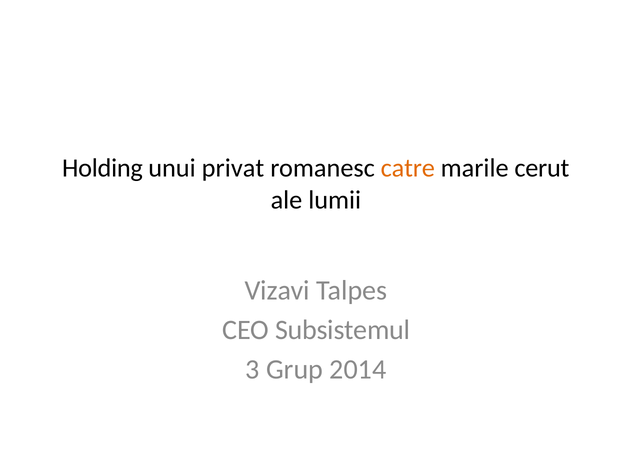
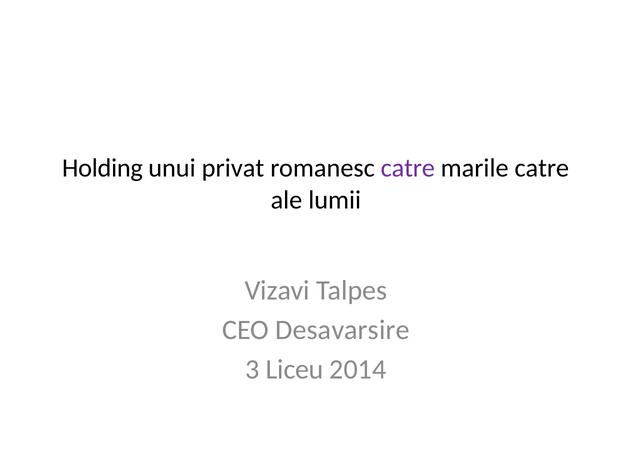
catre colour: orange -> purple (408, 168)
marile cerut: cerut -> catre (542, 168)
Subsistemul: Subsistemul -> Desavarsire (342, 330)
Grup: Grup -> Liceu (295, 369)
